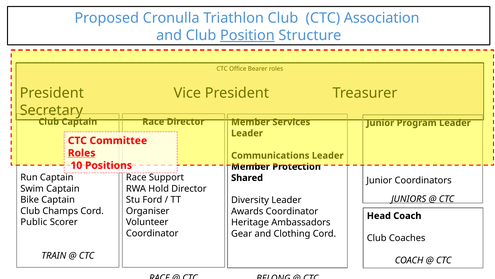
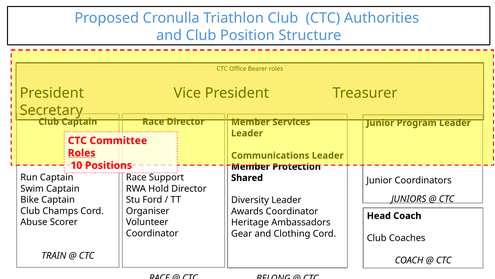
Association: Association -> Authorities (382, 18)
Position underline: present -> none (247, 35)
Public: Public -> Abuse (34, 222)
